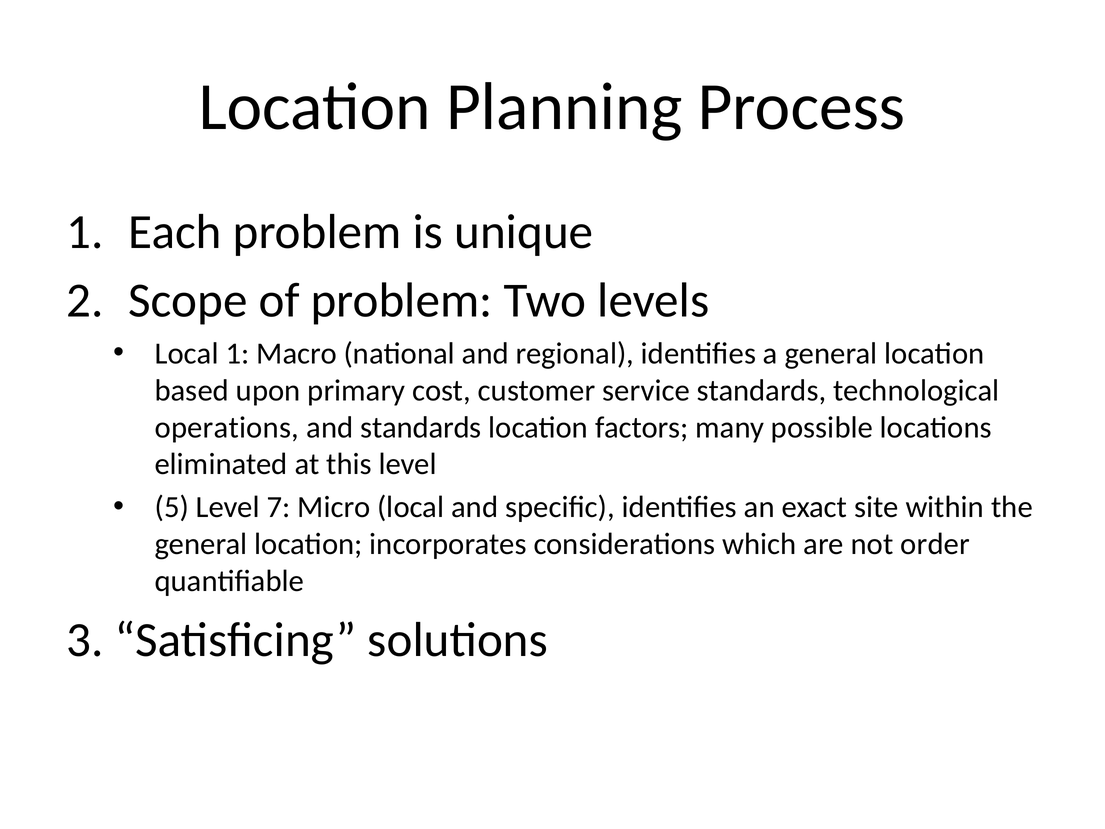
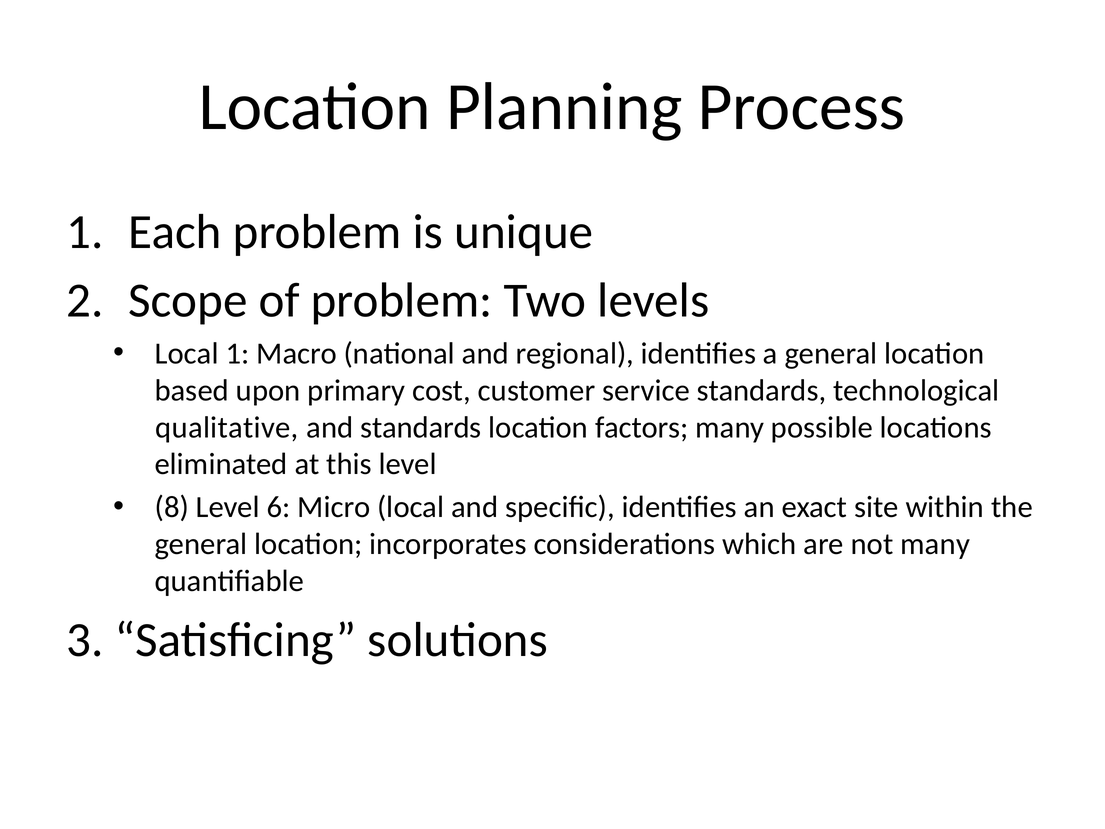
operations: operations -> qualitative (227, 427)
5: 5 -> 8 (172, 507)
7: 7 -> 6 (279, 507)
not order: order -> many (935, 544)
